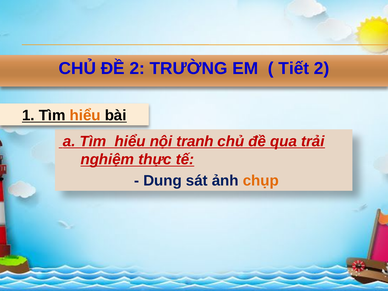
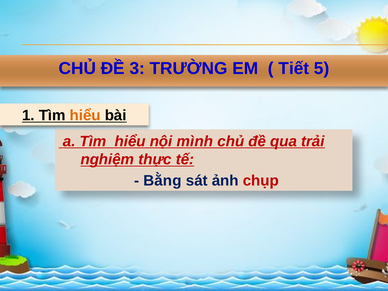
ĐỀ 2: 2 -> 3 (137, 68)
Tiết 2: 2 -> 5 (322, 68)
tranh: tranh -> mình (195, 141)
Dung: Dung -> Bằng (162, 181)
chụp colour: orange -> red (261, 181)
